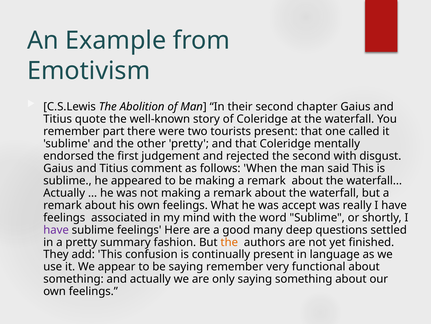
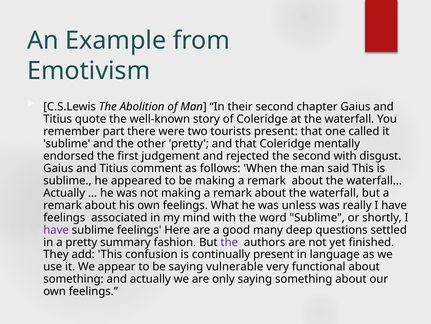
accept: accept -> unless (299, 205)
the colour: orange -> purple (229, 242)
saying remember: remember -> vulnerable (235, 266)
